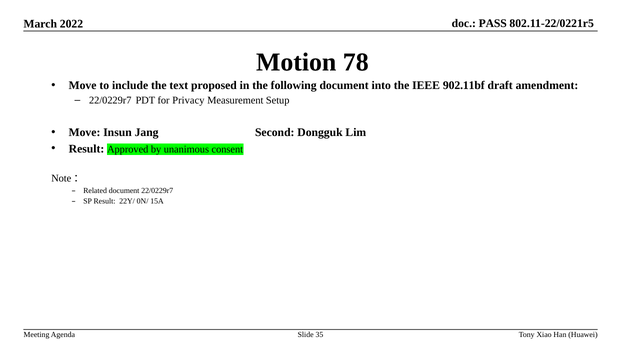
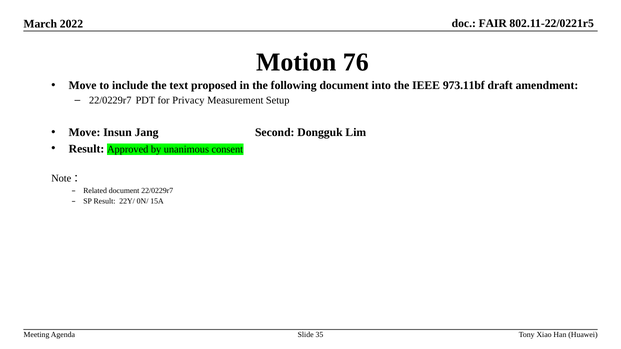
PASS: PASS -> FAIR (493, 23)
78: 78 -> 76 (356, 62)
902.11bf: 902.11bf -> 973.11bf (464, 85)
